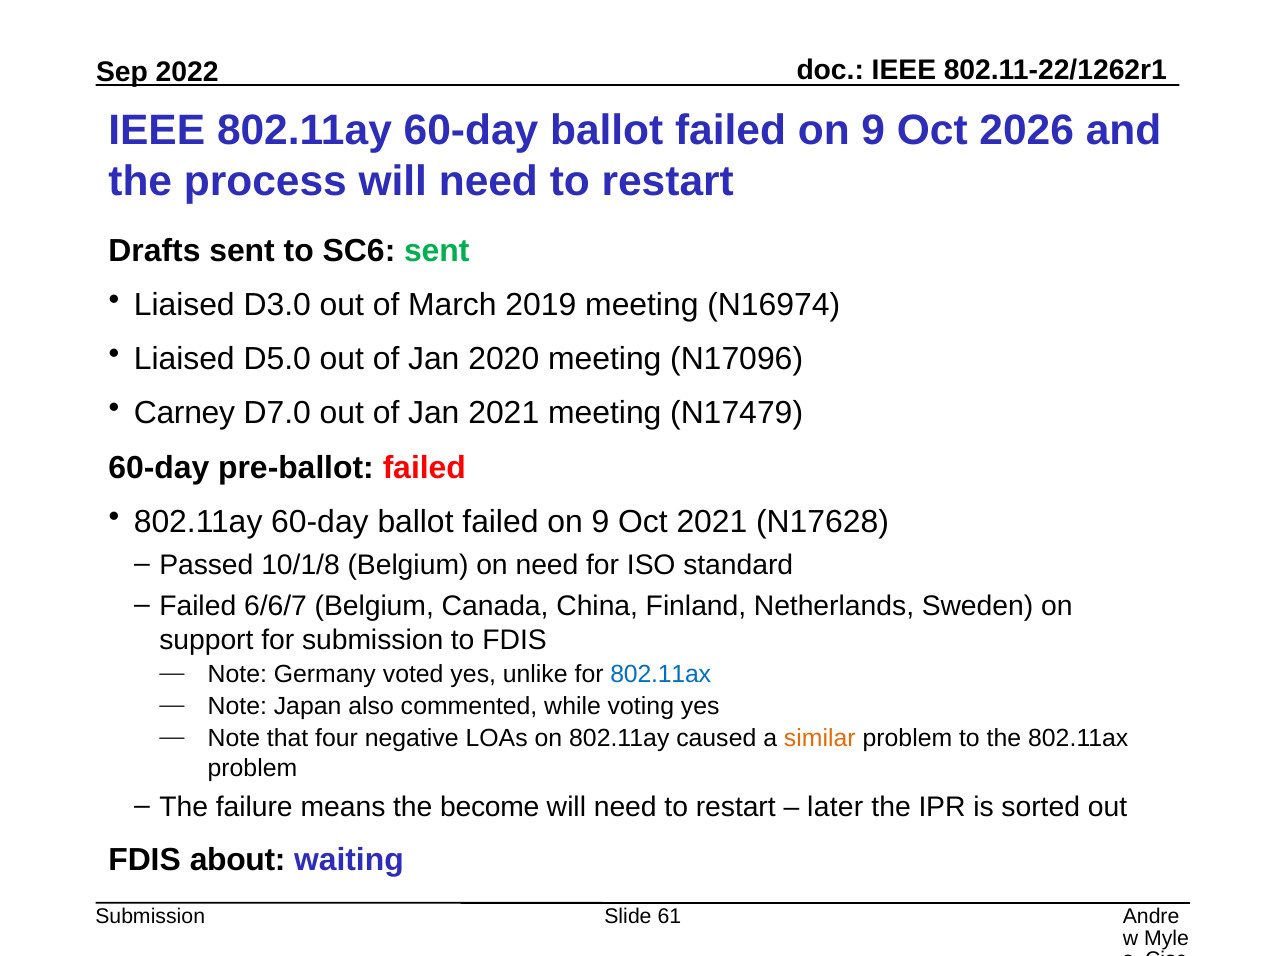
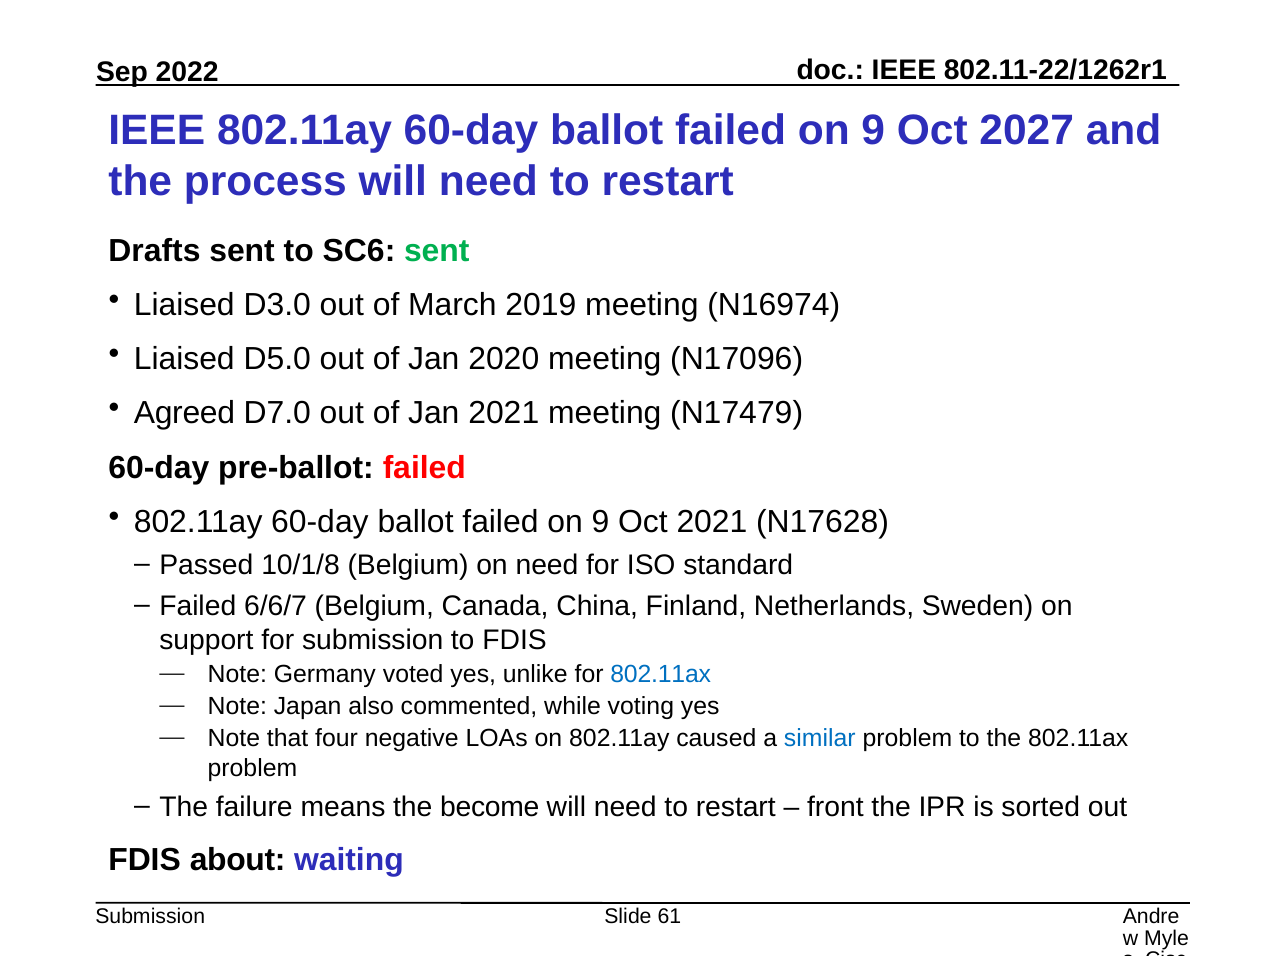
2026: 2026 -> 2027 (1027, 131)
Carney: Carney -> Agreed (184, 414)
similar colour: orange -> blue (820, 738)
later: later -> front (835, 807)
